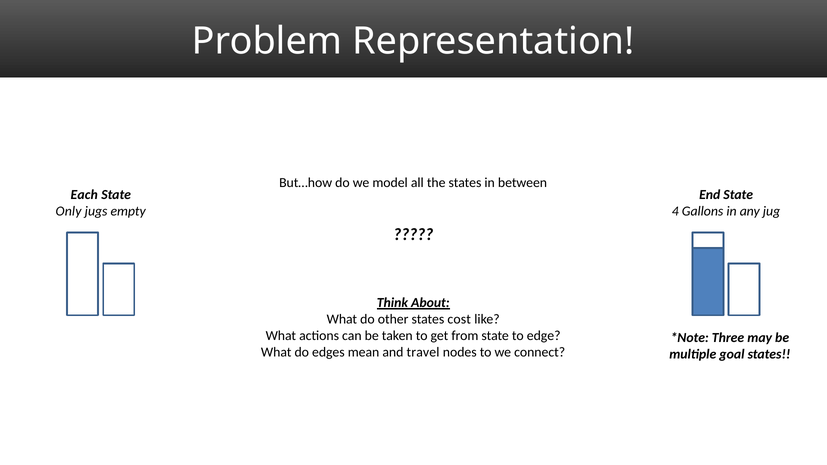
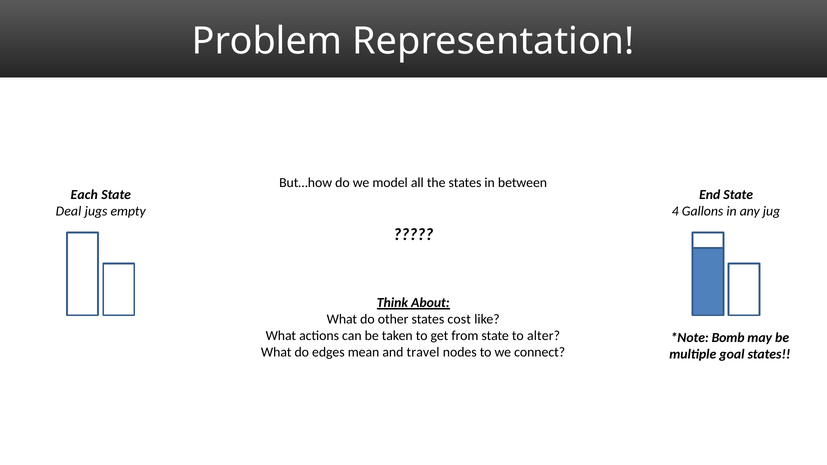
Only: Only -> Deal (69, 211)
edge: edge -> alter (544, 336)
Three: Three -> Bomb (728, 338)
